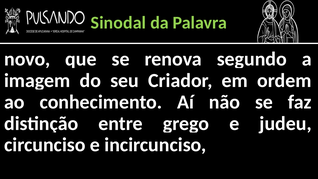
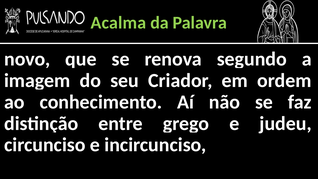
Sinodal: Sinodal -> Acalma (118, 23)
